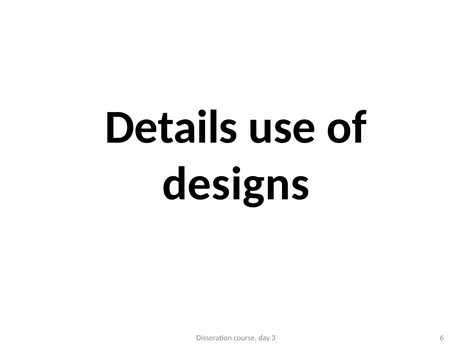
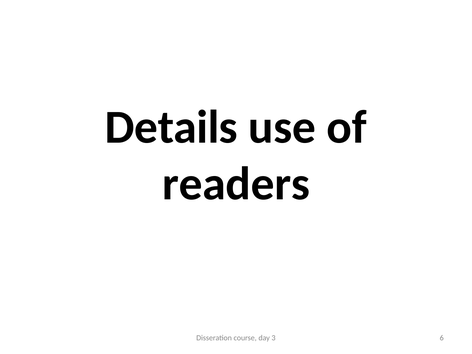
designs: designs -> readers (236, 184)
